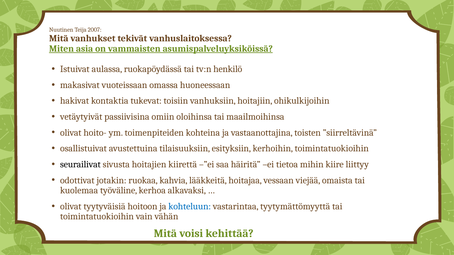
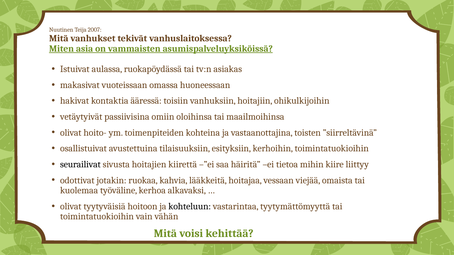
henkilö: henkilö -> asiakas (228, 69)
tukevat: tukevat -> ääressä (146, 101)
kohteluun colour: blue -> black (190, 207)
